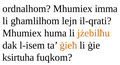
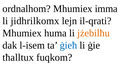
għamlilhom: għamlilhom -> jidhrilkomx (35, 21)
ġieħ colour: orange -> blue (68, 45)
ksirtuha: ksirtuha -> tħalltux (18, 57)
